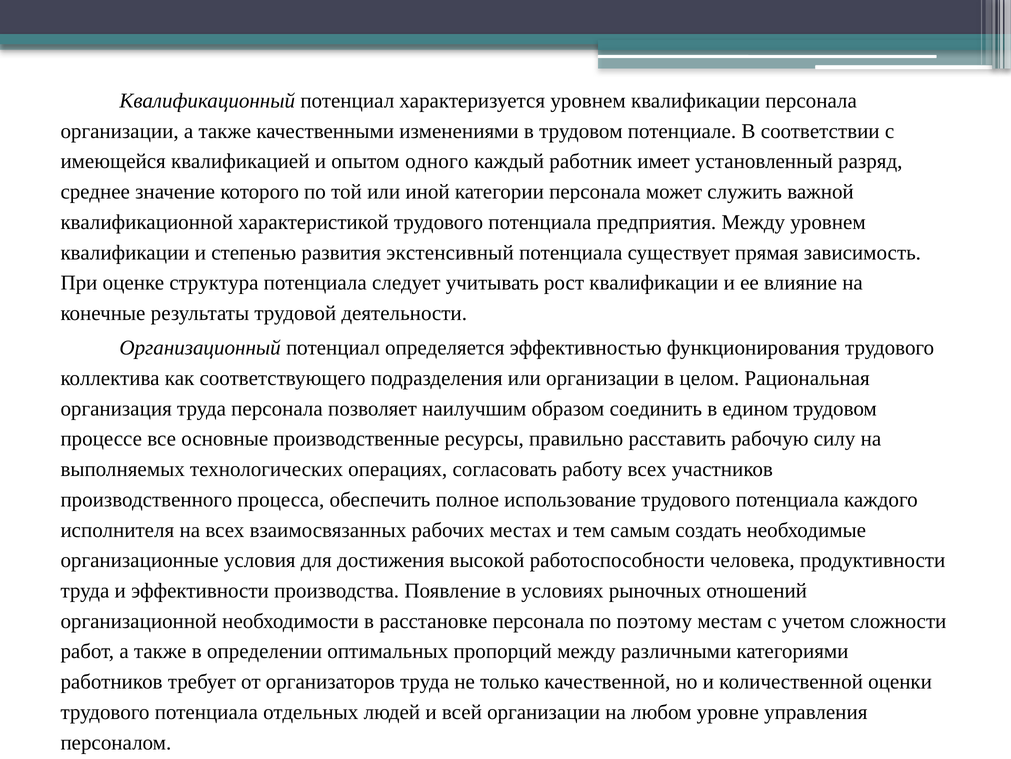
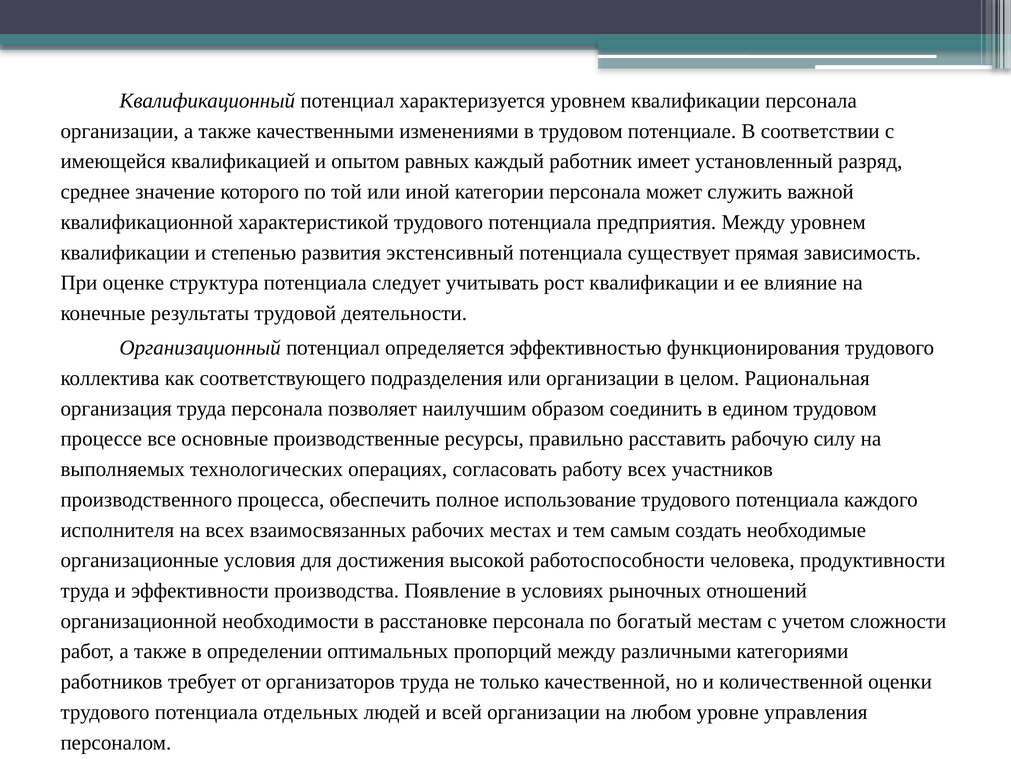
одного: одного -> равных (437, 161)
поэтому: поэтому -> богатый (654, 621)
